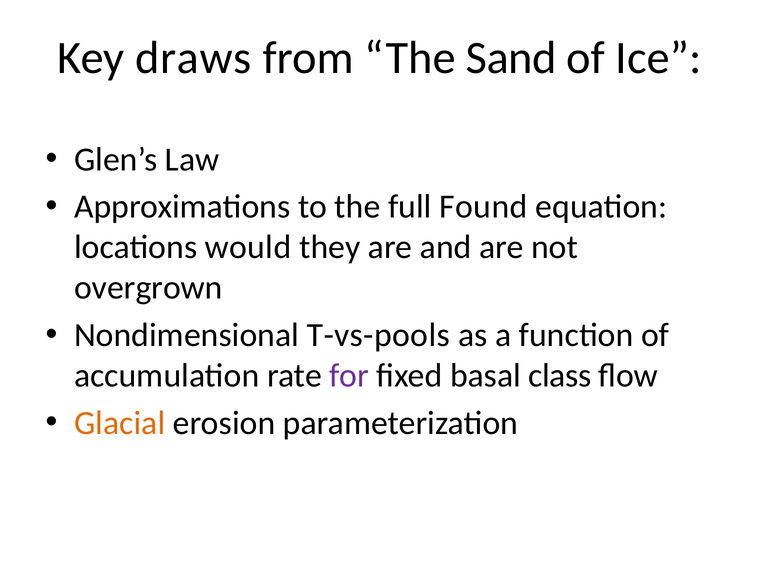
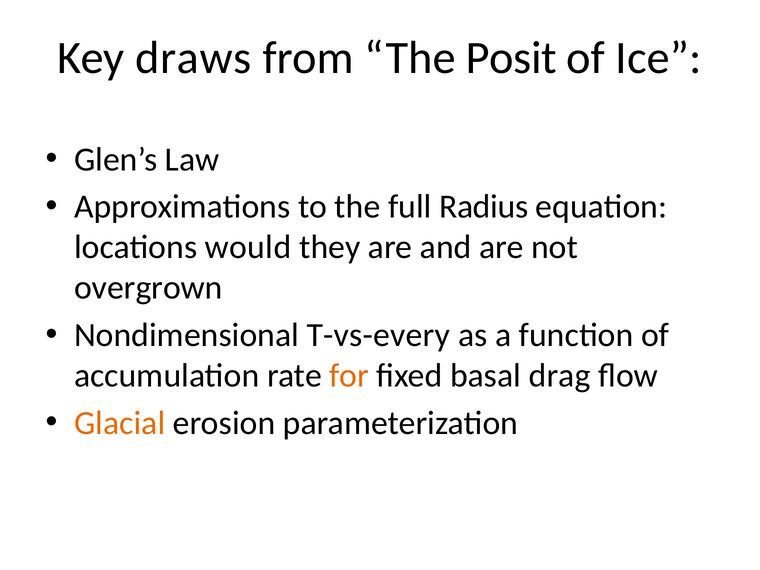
Sand: Sand -> Posit (511, 58)
Found: Found -> Radius (484, 207)
T-vs-pools: T-vs-pools -> T-vs-every (378, 335)
for colour: purple -> orange (349, 376)
class: class -> drag (560, 376)
